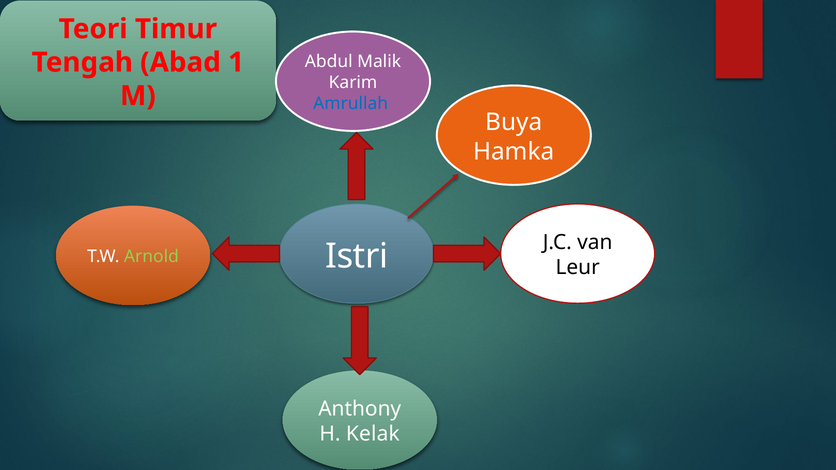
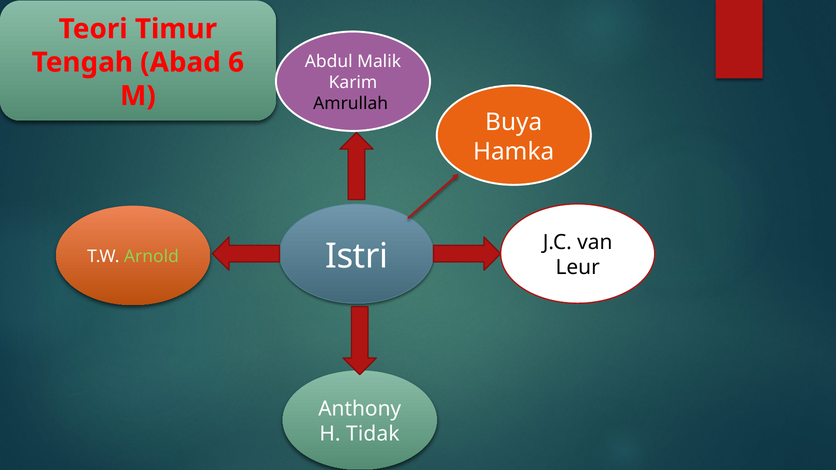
1: 1 -> 6 (236, 62)
Amrullah colour: blue -> black (351, 103)
Kelak: Kelak -> Tidak (373, 434)
